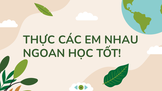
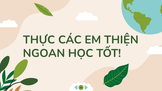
NHAU: NHAU -> THIỆN (121, 40)
